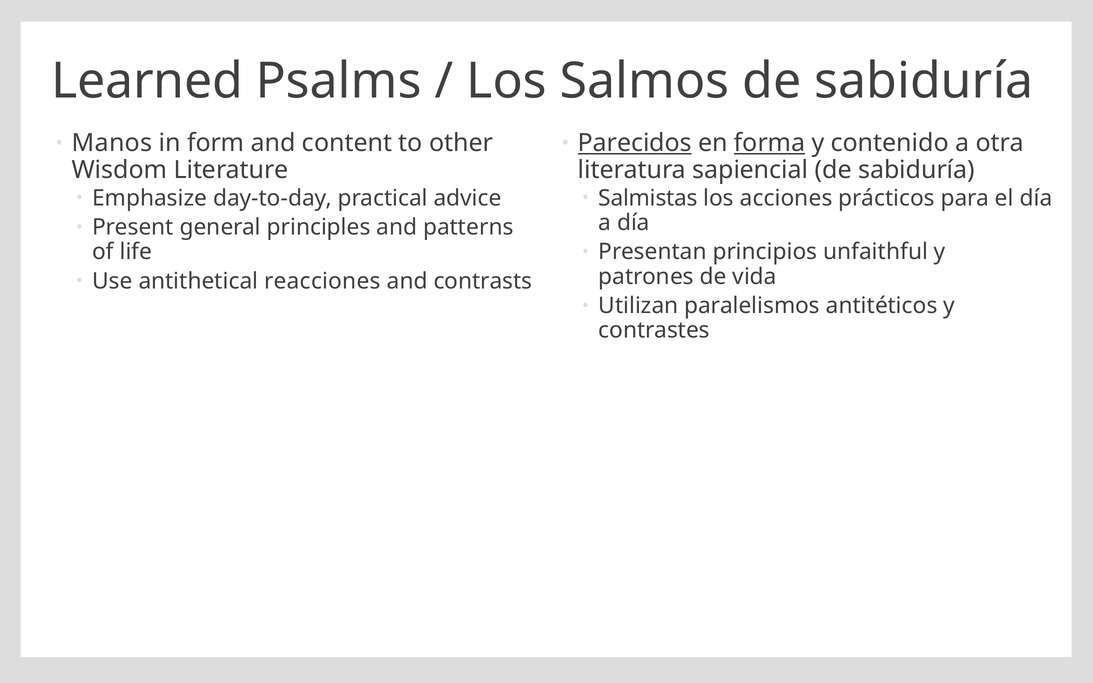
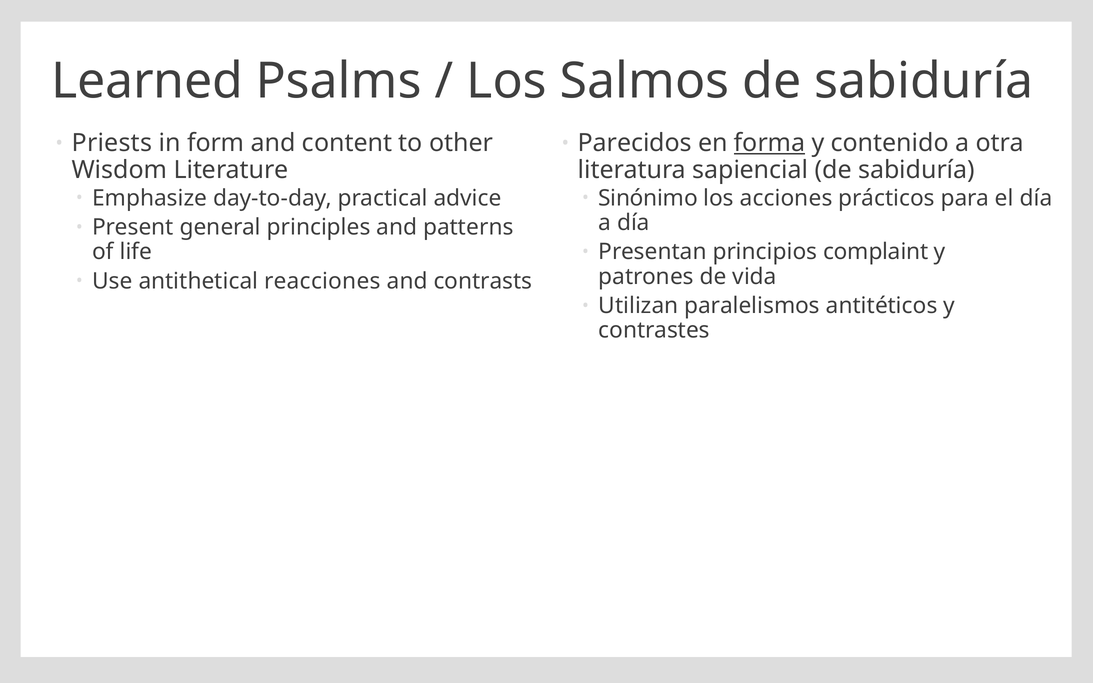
Manos: Manos -> Priests (112, 143)
Parecidos underline: present -> none (635, 143)
Salmistas: Salmistas -> Sinónimo (648, 198)
unfaithful: unfaithful -> complaint (876, 252)
